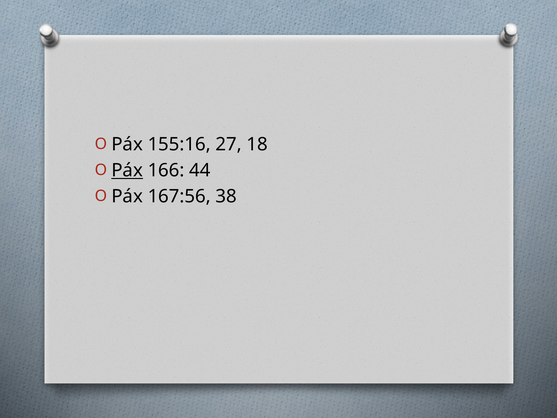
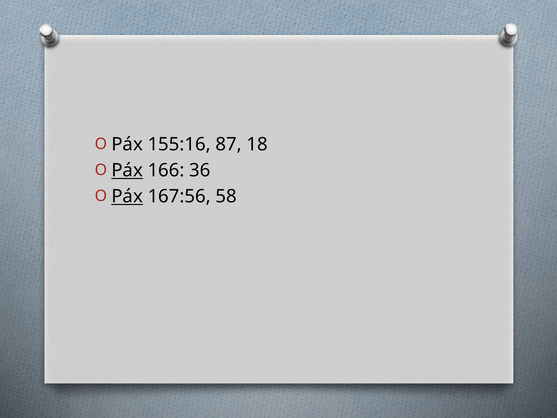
27: 27 -> 87 (229, 144)
44: 44 -> 36 (200, 170)
Páx underline: none -> present (127, 196)
38: 38 -> 58 (226, 196)
